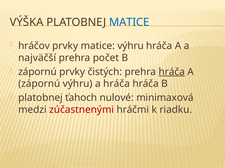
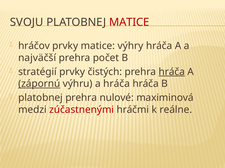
VÝŠKA: VÝŠKA -> SVOJU (27, 22)
MATICE colour: blue -> red (129, 22)
matice výhru: výhru -> výhry (130, 46)
zápornú: zápornú -> stratégií (37, 72)
zápornú underline: none -> present (39, 84)
platobnej ťahoch: ťahoch -> prehra (81, 98)
minimaxová: minimaxová -> maximinová (165, 98)
riadku: riadku -> reálne (176, 110)
